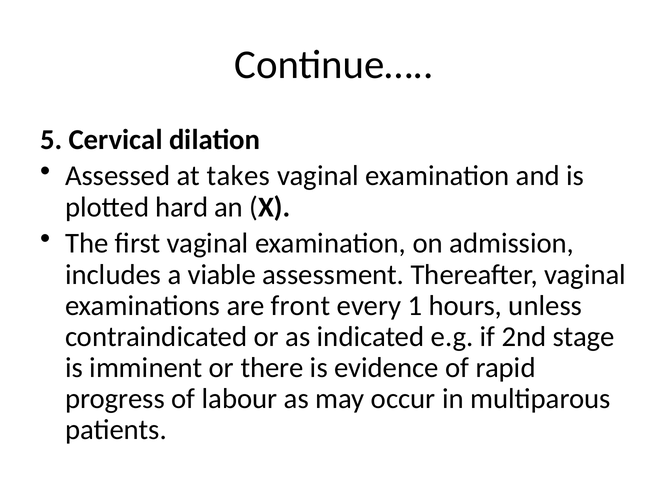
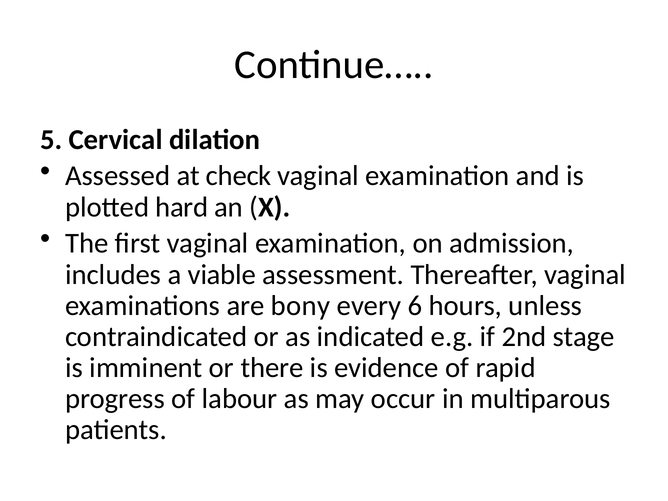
takes: takes -> check (239, 176)
front: front -> bony (300, 306)
1: 1 -> 6 (415, 306)
